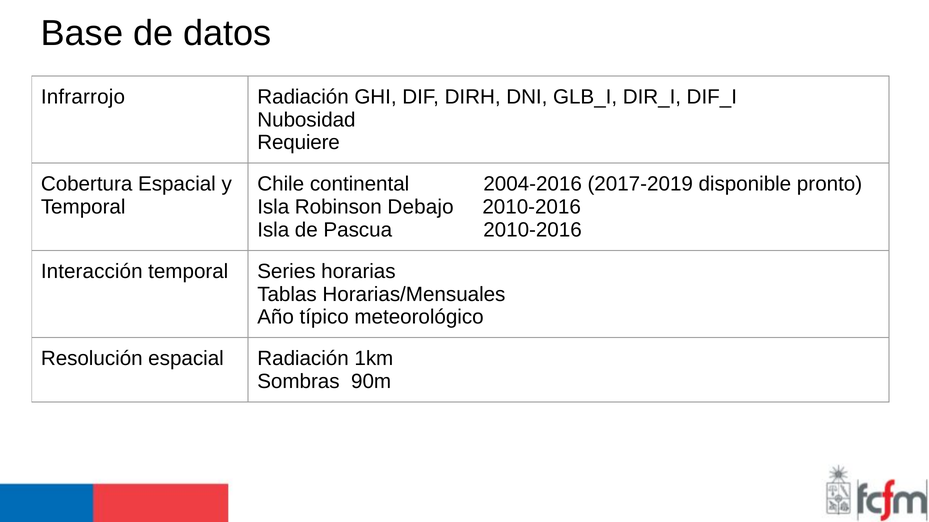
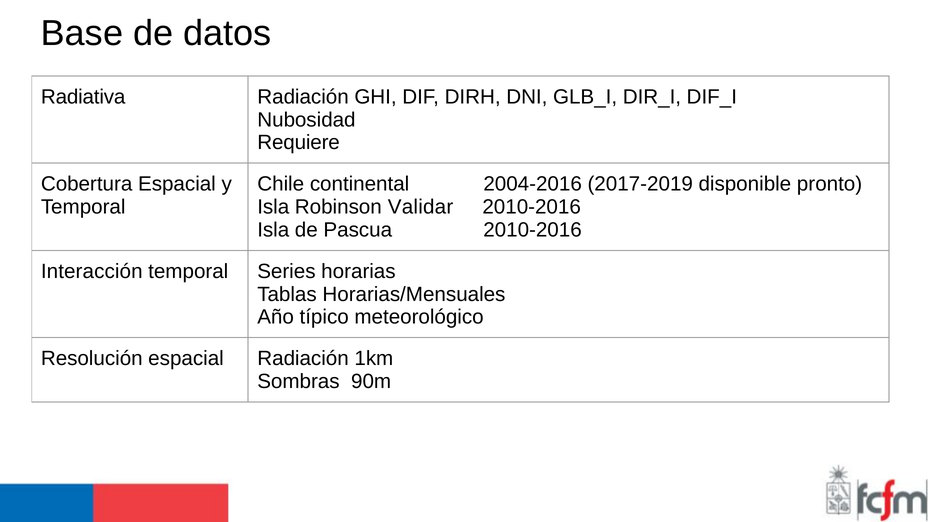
Infrarrojo: Infrarrojo -> Radiativa (83, 97)
Debajo: Debajo -> Validar (421, 207)
